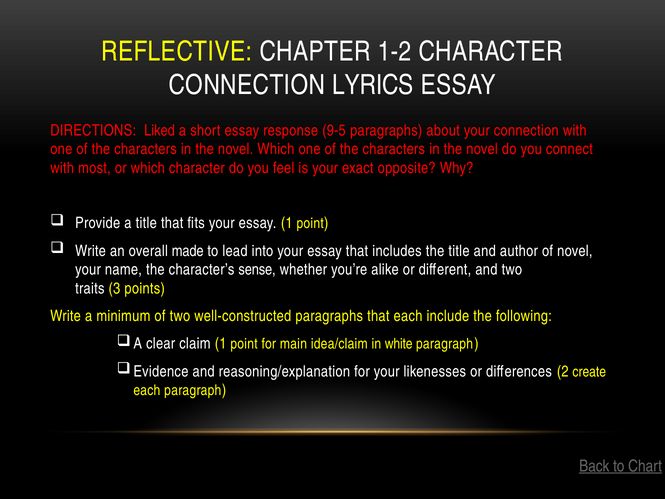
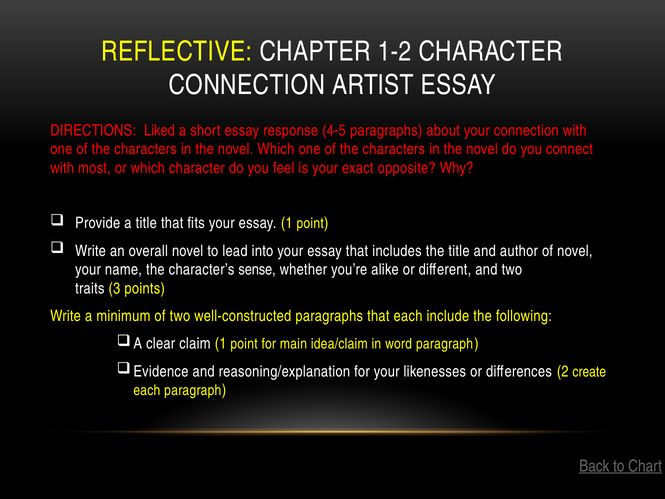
LYRICS: LYRICS -> ARTIST (373, 85)
9-5: 9-5 -> 4-5 (334, 130)
overall made: made -> novel (188, 251)
white: white -> word (399, 344)
